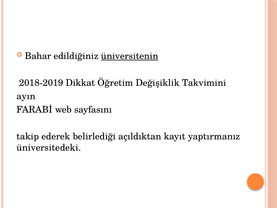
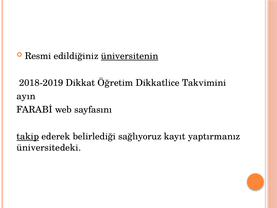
Bahar: Bahar -> Resmi (38, 56)
Değişiklik: Değişiklik -> Dikkatlice (158, 83)
takip underline: none -> present (28, 136)
açıldıktan: açıldıktan -> sağlıyoruz (140, 136)
